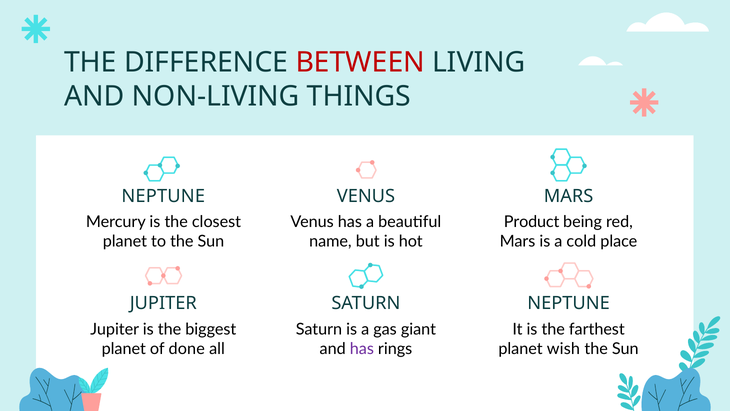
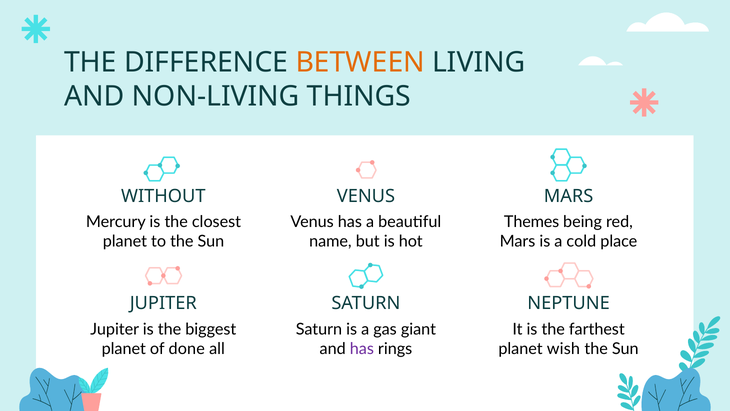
BETWEEN colour: red -> orange (360, 62)
NEPTUNE: NEPTUNE -> WITHOUT (163, 196)
Product: Product -> Themes (532, 222)
